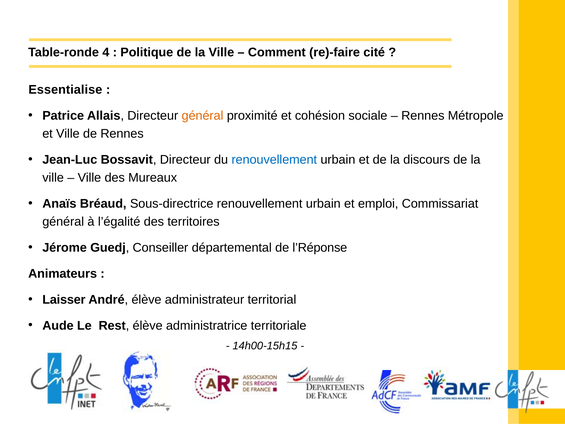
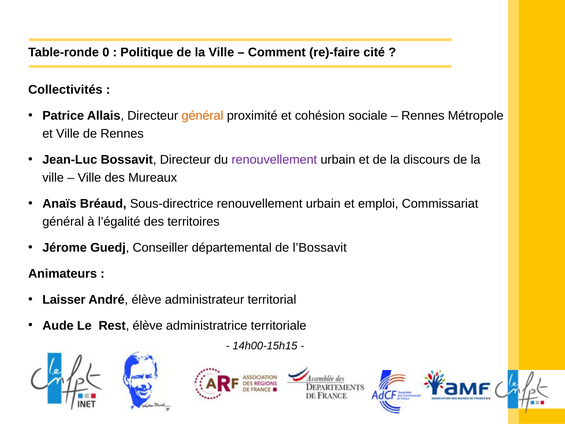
4: 4 -> 0 (106, 52)
Essentialise: Essentialise -> Collectivités (65, 90)
renouvellement colour: blue -> purple (274, 160)
l’Réponse: l’Réponse -> l’Bossavit (320, 248)
